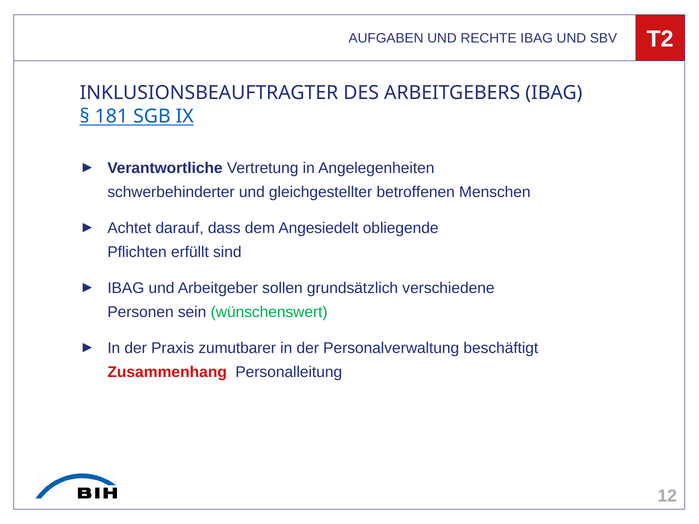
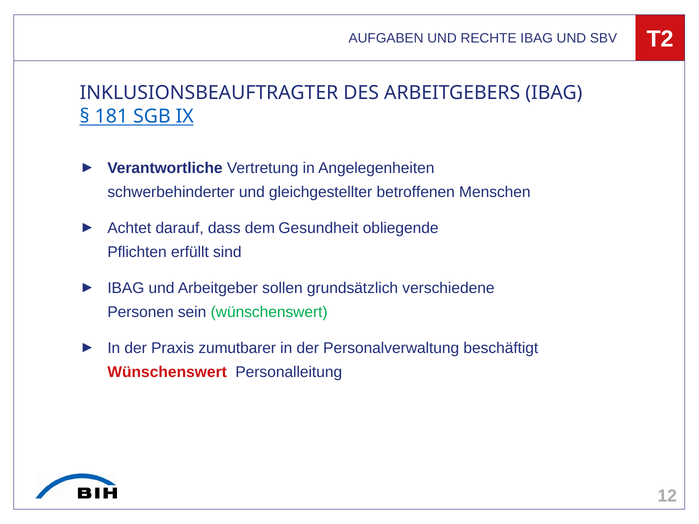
Angesiedelt: Angesiedelt -> Gesundheit (318, 228)
Zusammenhang: Zusammenhang -> Wünschenswert (167, 372)
